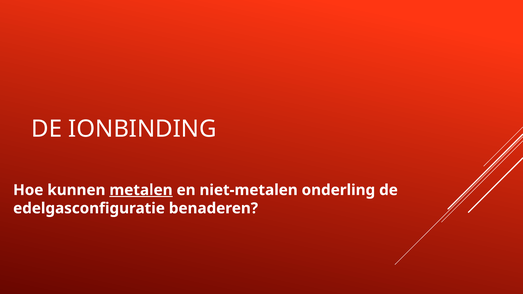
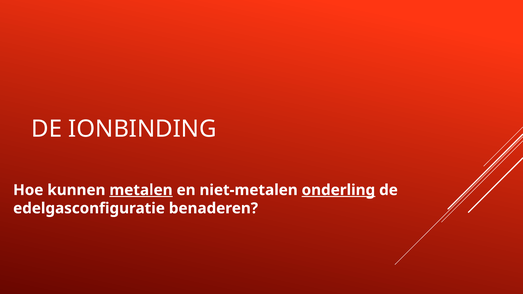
onderling underline: none -> present (338, 190)
